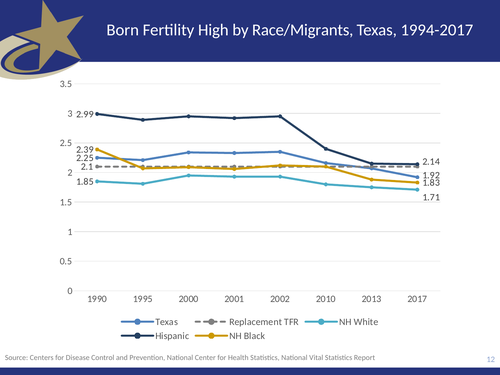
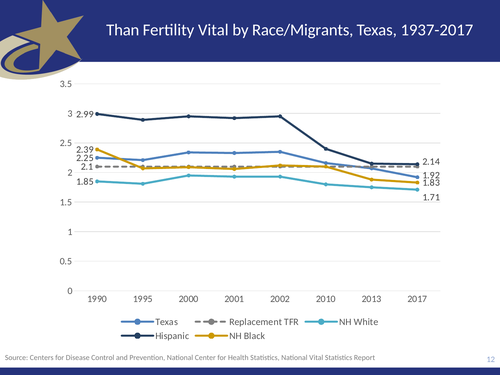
Born: Born -> Than (123, 30)
Fertility High: High -> Vital (213, 30)
1994-2017: 1994-2017 -> 1937-2017 (437, 30)
